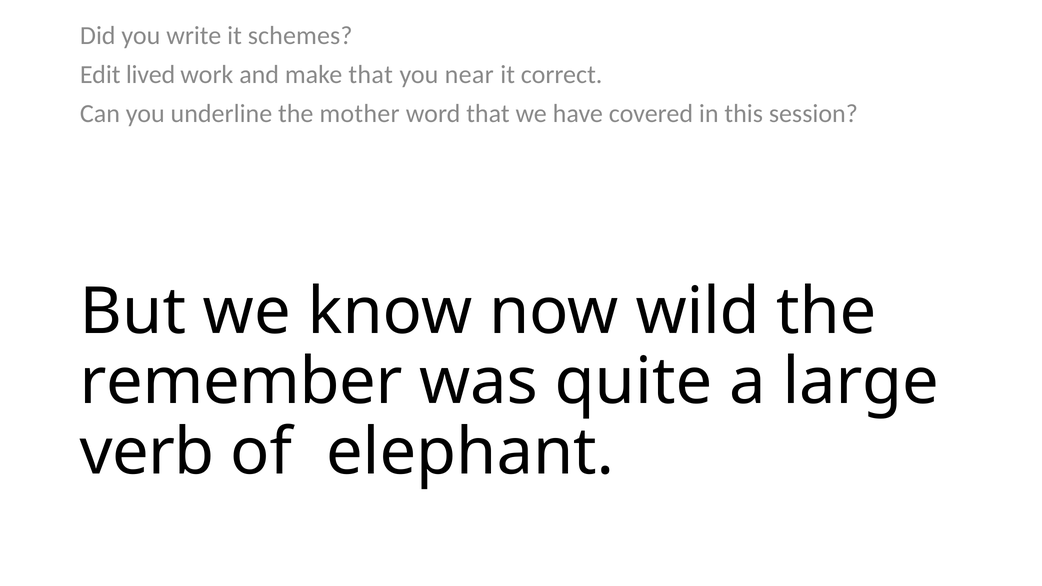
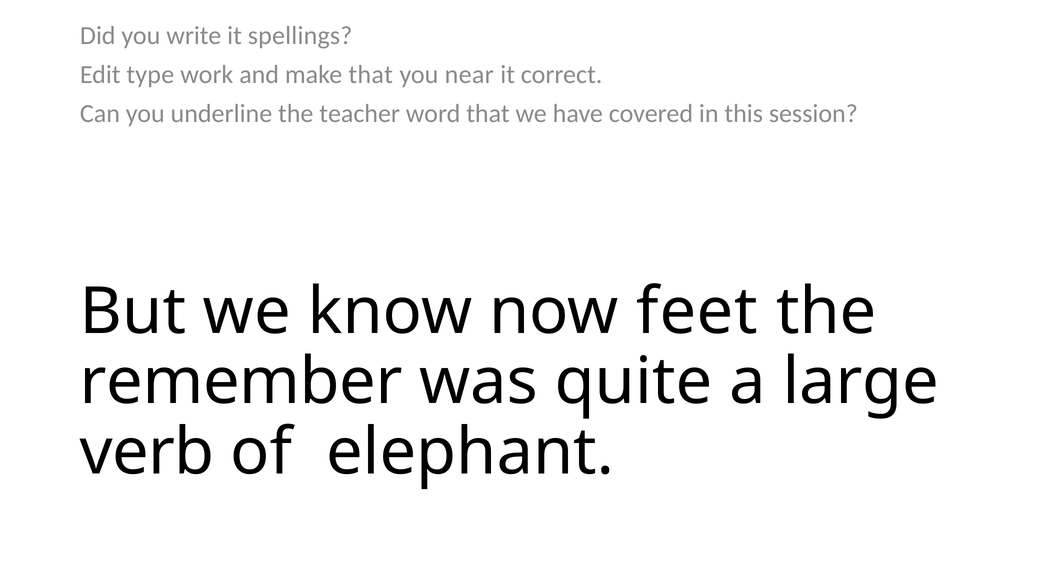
schemes: schemes -> spellings (300, 36)
lived: lived -> type (150, 75)
mother: mother -> teacher (360, 114)
wild: wild -> feet (697, 312)
